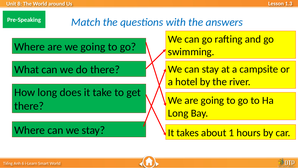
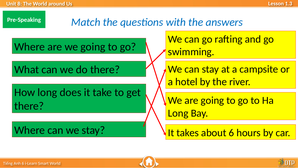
about 1: 1 -> 6 (231, 132)
